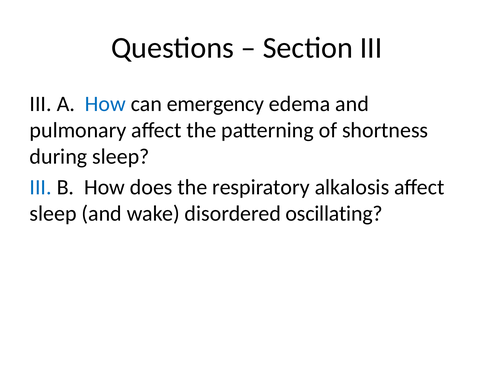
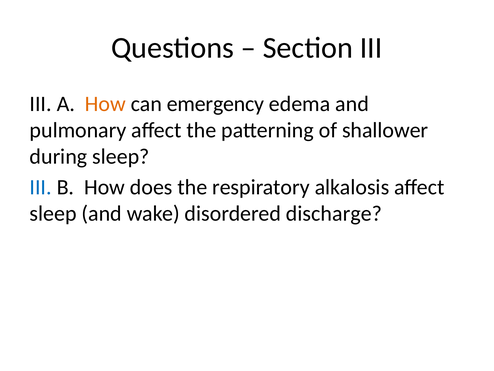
How colour: blue -> orange (105, 104)
shortness: shortness -> shallower (385, 130)
oscillating: oscillating -> discharge (334, 213)
